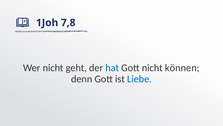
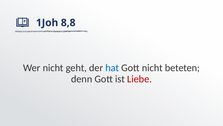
7,8: 7,8 -> 8,8 (68, 23)
können: können -> beteten (182, 68)
Liebe colour: blue -> red (139, 79)
